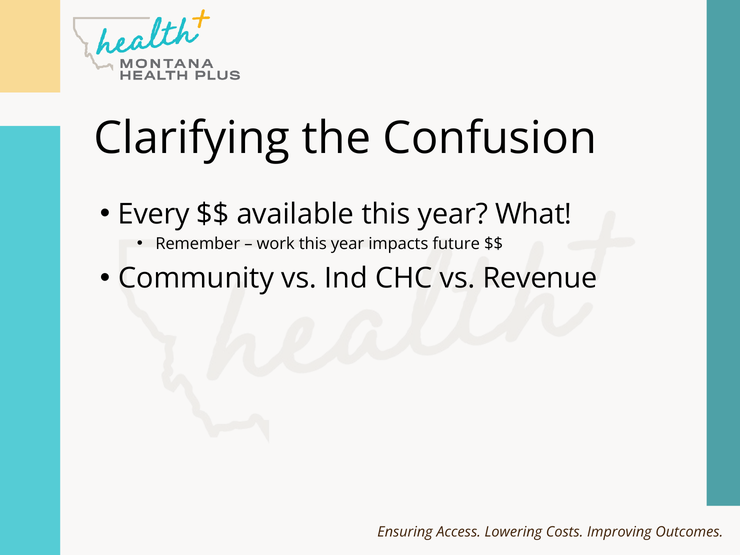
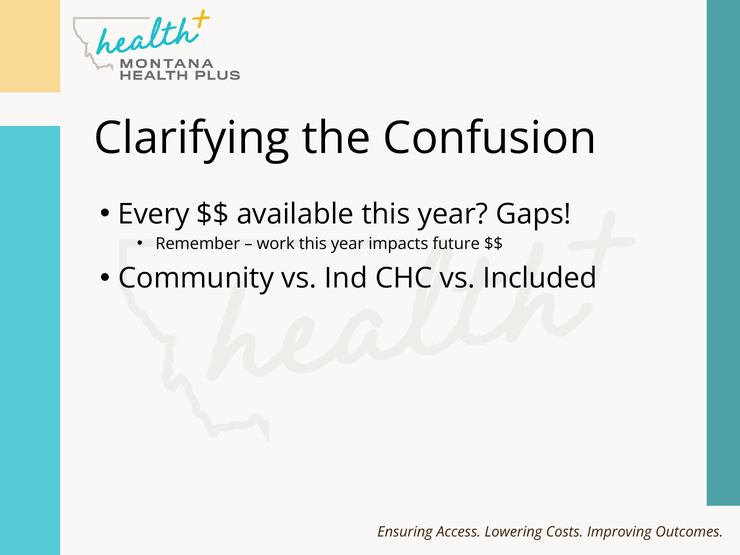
What: What -> Gaps (534, 214)
Revenue: Revenue -> Included (540, 278)
